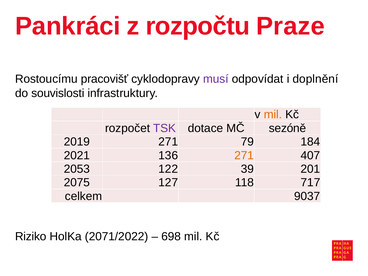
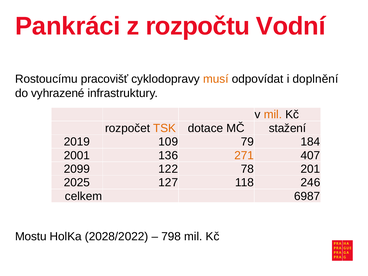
Praze: Praze -> Vodní (291, 26)
musí colour: purple -> orange (216, 79)
souvislosti: souvislosti -> vyhrazené (58, 93)
TSK colour: purple -> orange (165, 128)
sezóně: sezóně -> stažení (288, 128)
2019 271: 271 -> 109 (168, 142)
2021: 2021 -> 2001 (77, 155)
2053: 2053 -> 2099 (77, 169)
39: 39 -> 78 (247, 169)
2075: 2075 -> 2025 (77, 183)
717: 717 -> 246 (310, 183)
9037: 9037 -> 6987 (307, 196)
Riziko: Riziko -> Mostu (31, 237)
2071/2022: 2071/2022 -> 2028/2022 (117, 237)
698: 698 -> 798 (171, 237)
